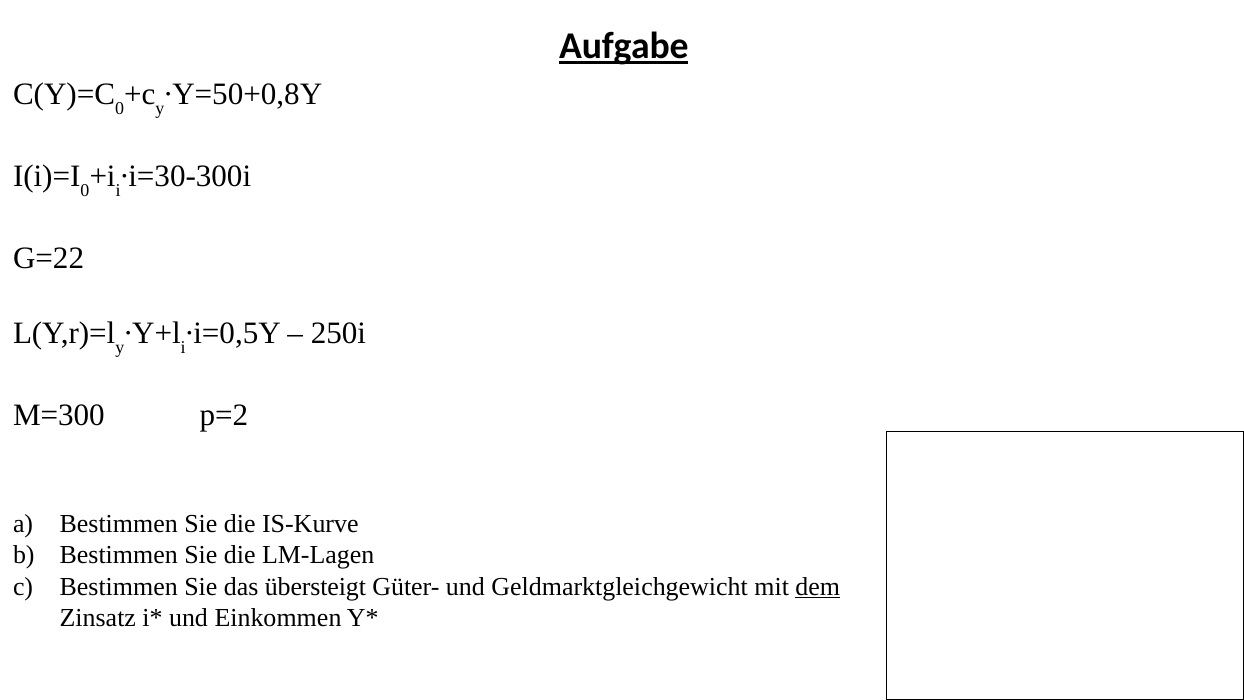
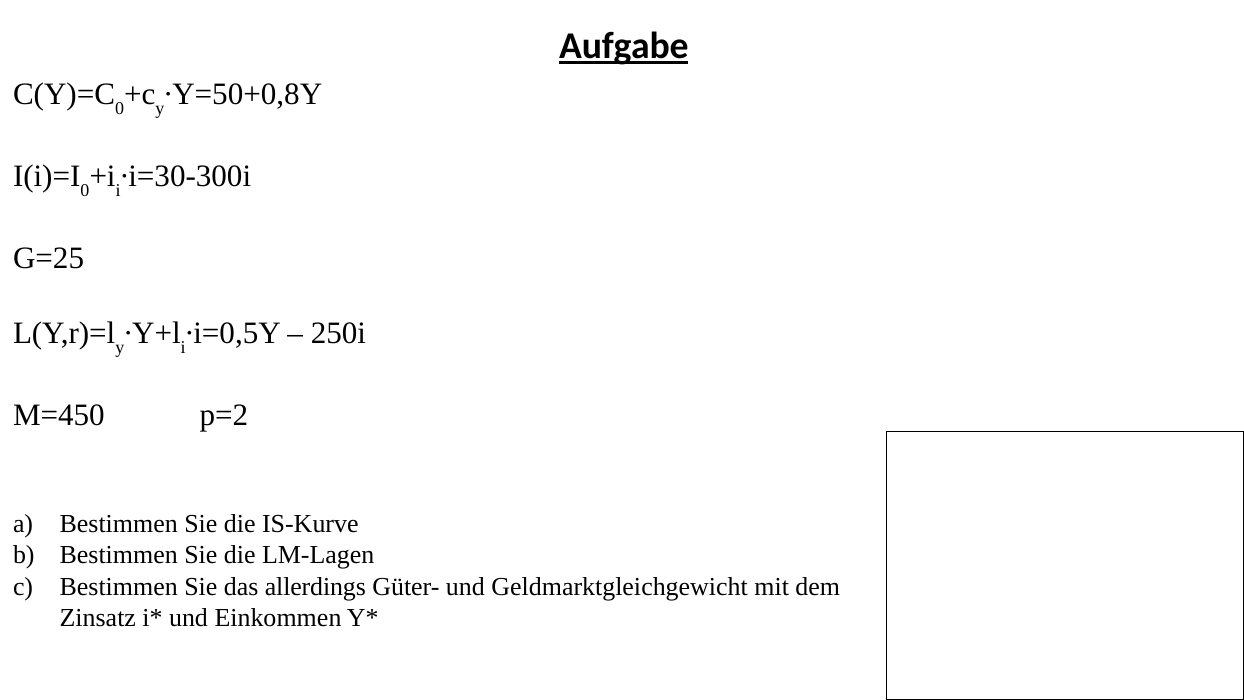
G=22: G=22 -> G=25 (49, 259)
M=300: M=300 -> M=450 (59, 416)
übersteigt: übersteigt -> allerdings (315, 586)
dem underline: present -> none (818, 586)
